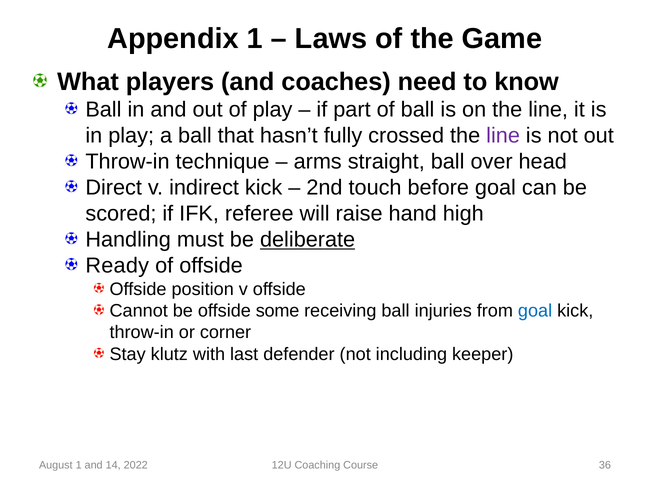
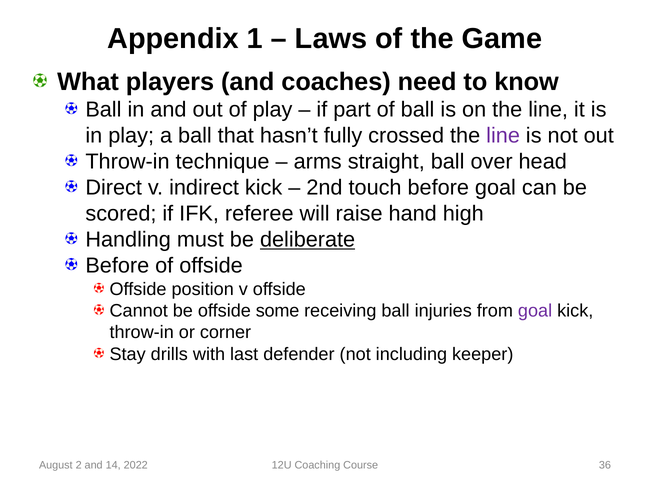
Ready: Ready -> Before (117, 266)
goal colour: blue -> purple (535, 311)
klutz: klutz -> drills (169, 354)
August 1: 1 -> 2 (79, 466)
